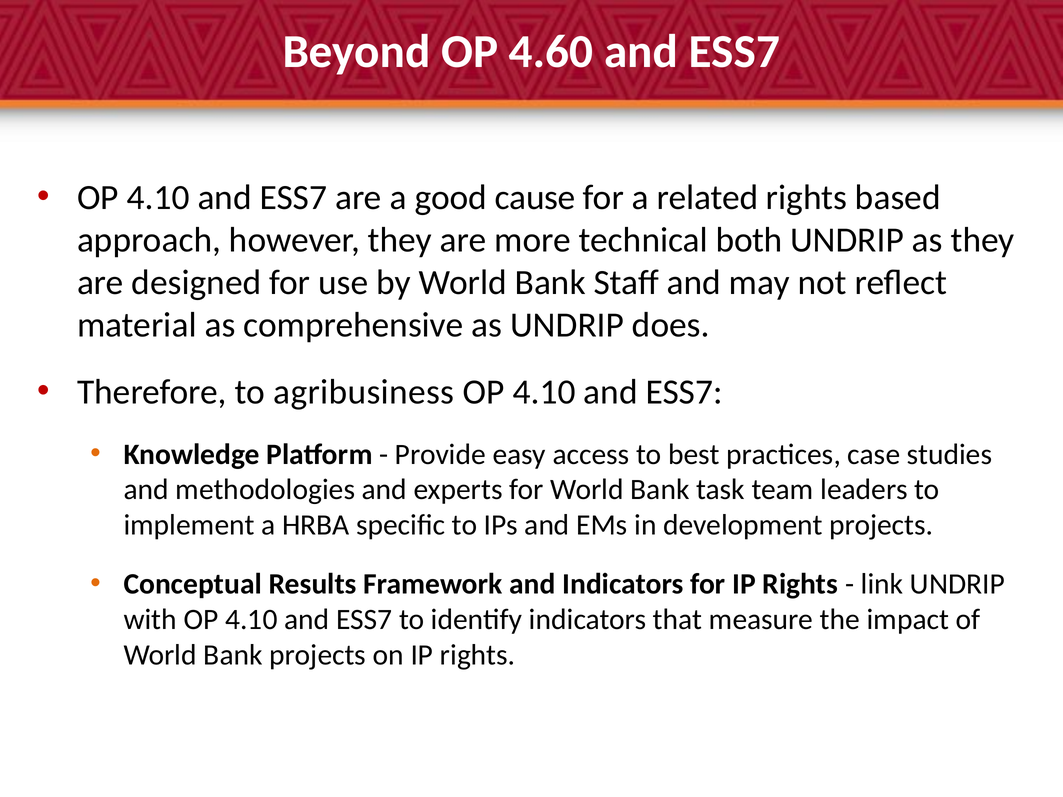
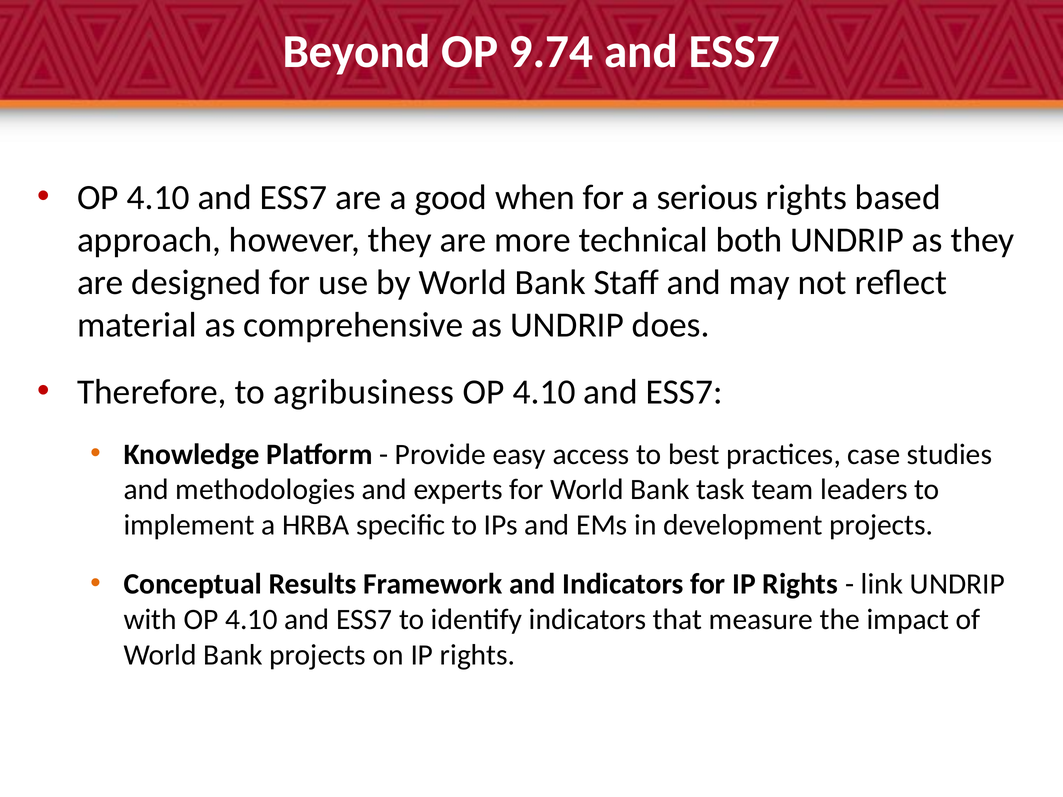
4.60: 4.60 -> 9.74 (551, 52)
cause: cause -> when (535, 197)
related: related -> serious (708, 197)
